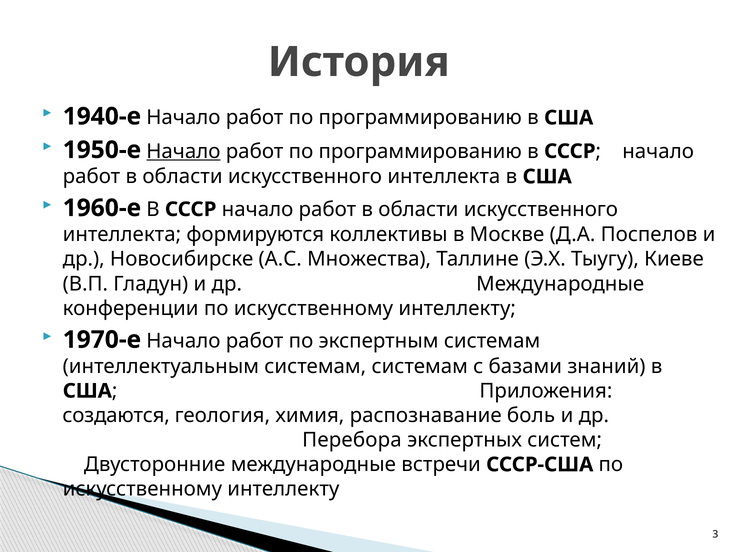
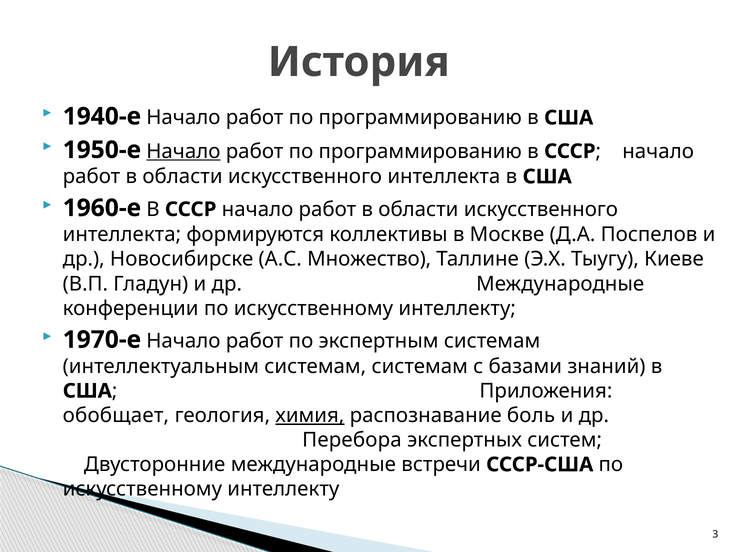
Множества: Множества -> Множество (369, 259)
создаются: создаются -> обобщает (116, 415)
химия underline: none -> present (310, 415)
